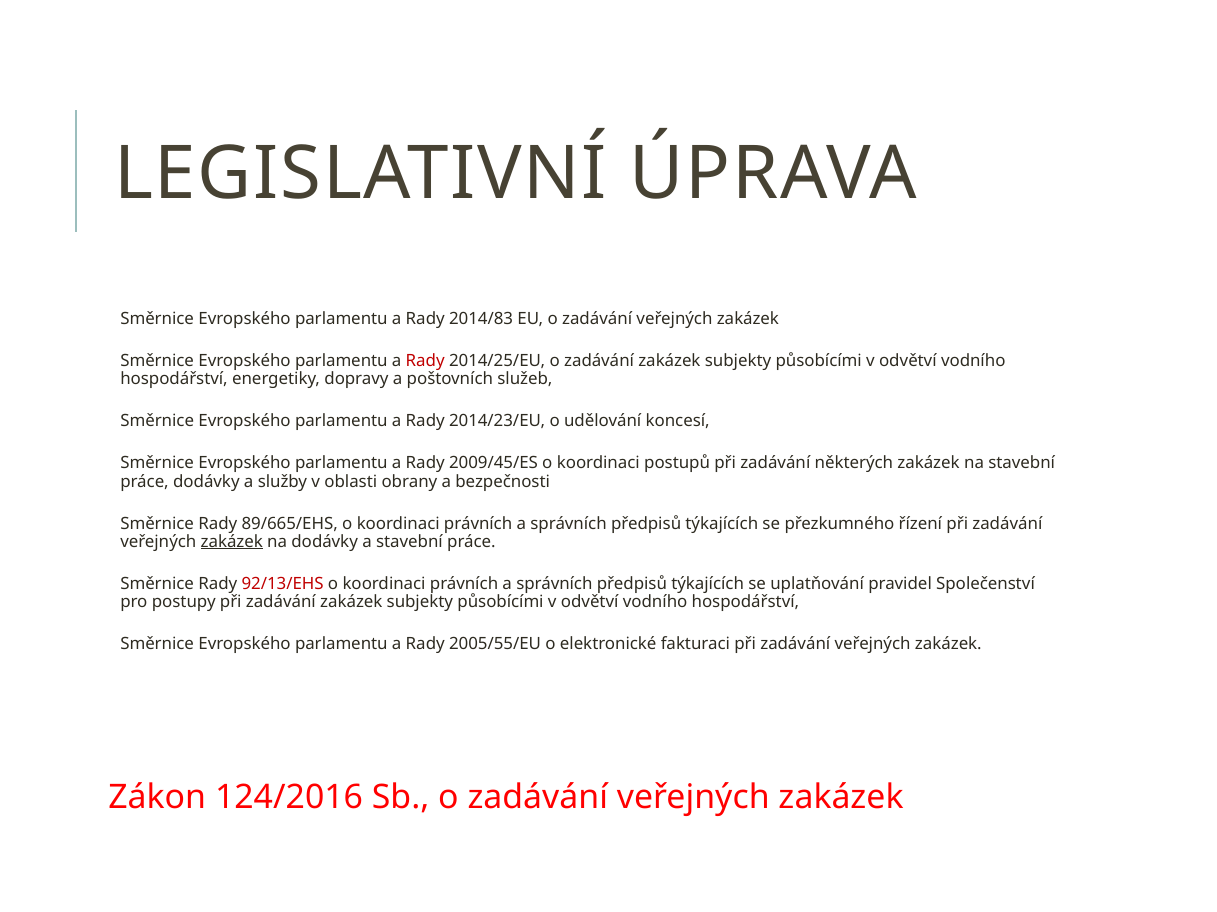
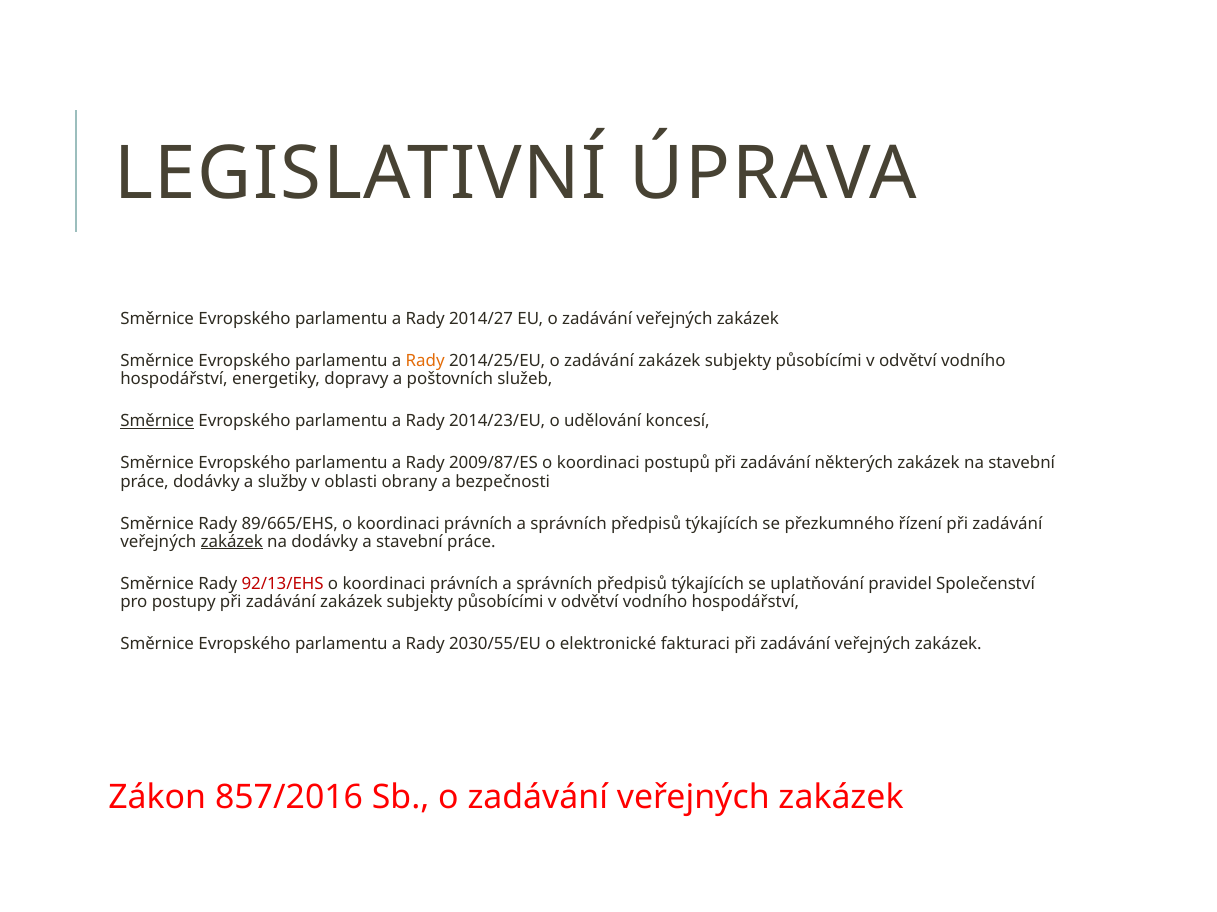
2014/83: 2014/83 -> 2014/27 (481, 319)
Rady colour: red -> orange (425, 361)
Směrnice underline: none -> present (157, 422)
2009/45/ES: 2009/45/ES -> 2009/87/ES (494, 464)
2005/55/EU: 2005/55/EU -> 2030/55/EU (495, 644)
124/2016: 124/2016 -> 857/2016 (289, 798)
